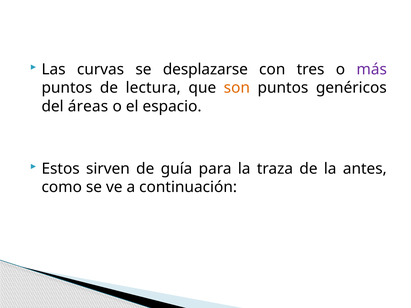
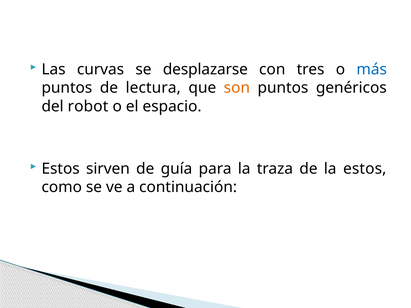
más colour: purple -> blue (372, 69)
áreas: áreas -> robot (88, 106)
la antes: antes -> estos (365, 169)
